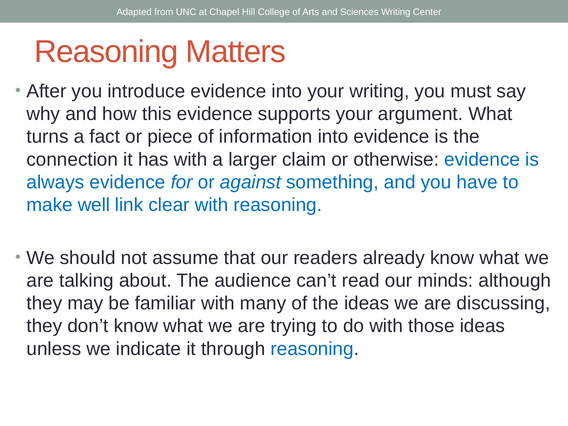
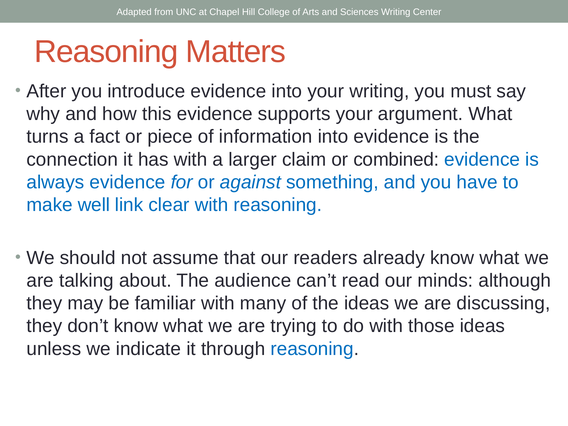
otherwise: otherwise -> combined (396, 159)
